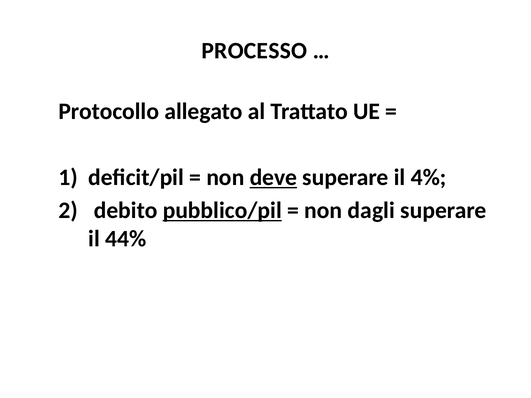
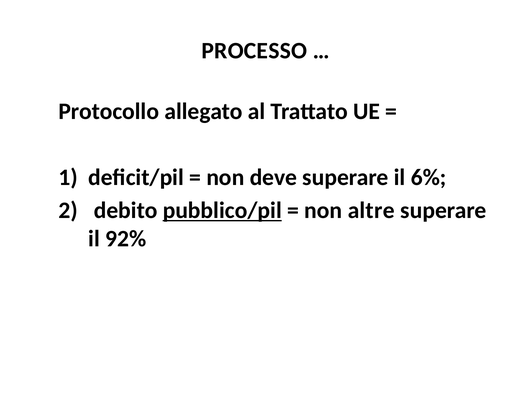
deve underline: present -> none (273, 178)
4%: 4% -> 6% (429, 178)
dagli: dagli -> altre (371, 211)
44%: 44% -> 92% (126, 239)
